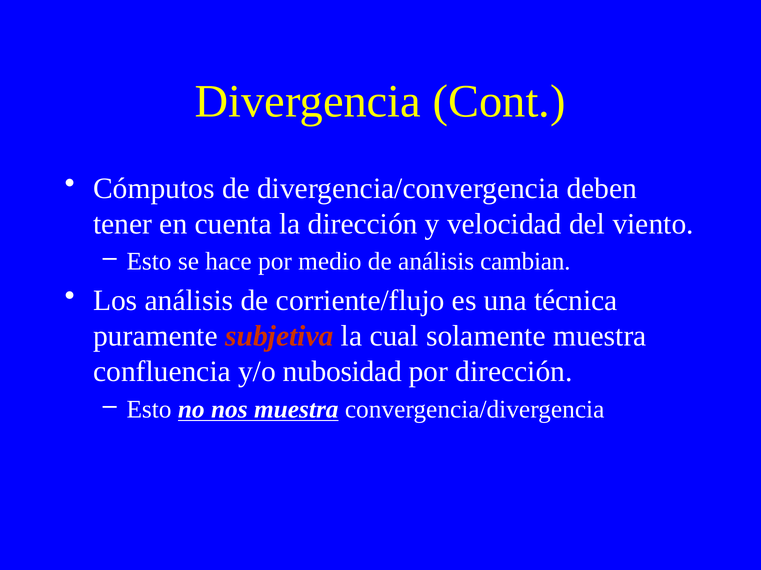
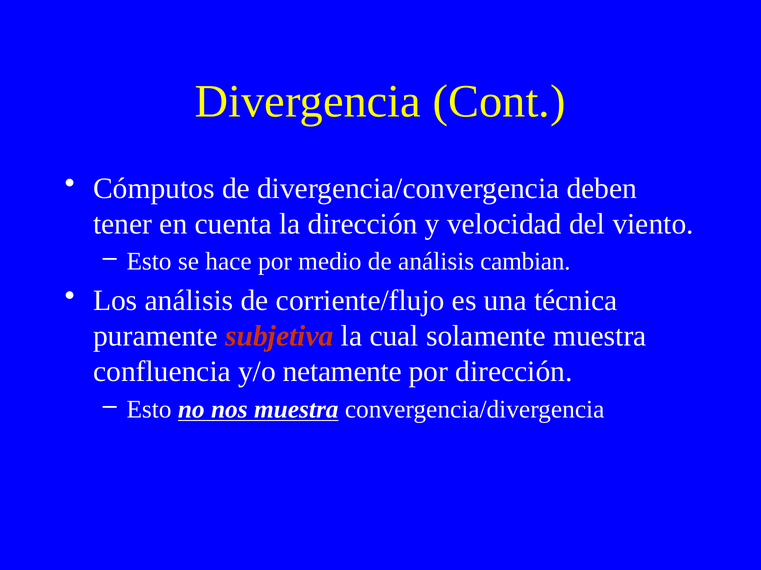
nubosidad: nubosidad -> netamente (342, 372)
